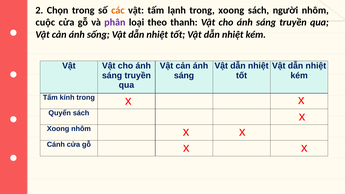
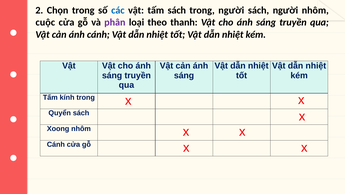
các colour: orange -> blue (118, 10)
tấm lạnh: lạnh -> sách (177, 10)
trong xoong: xoong -> người (231, 10)
ánh sống: sống -> cánh (98, 34)
